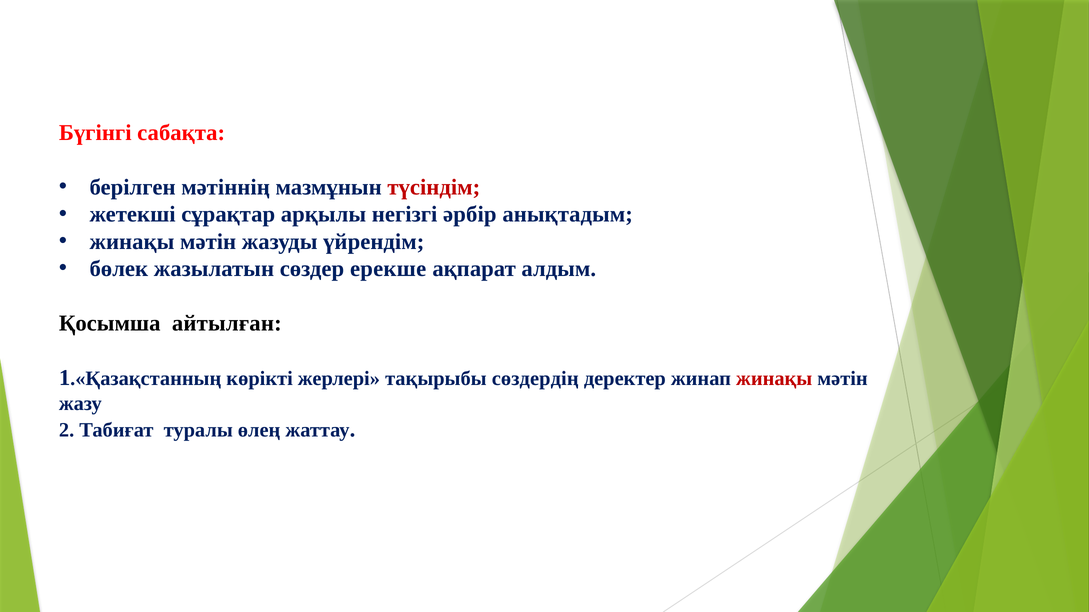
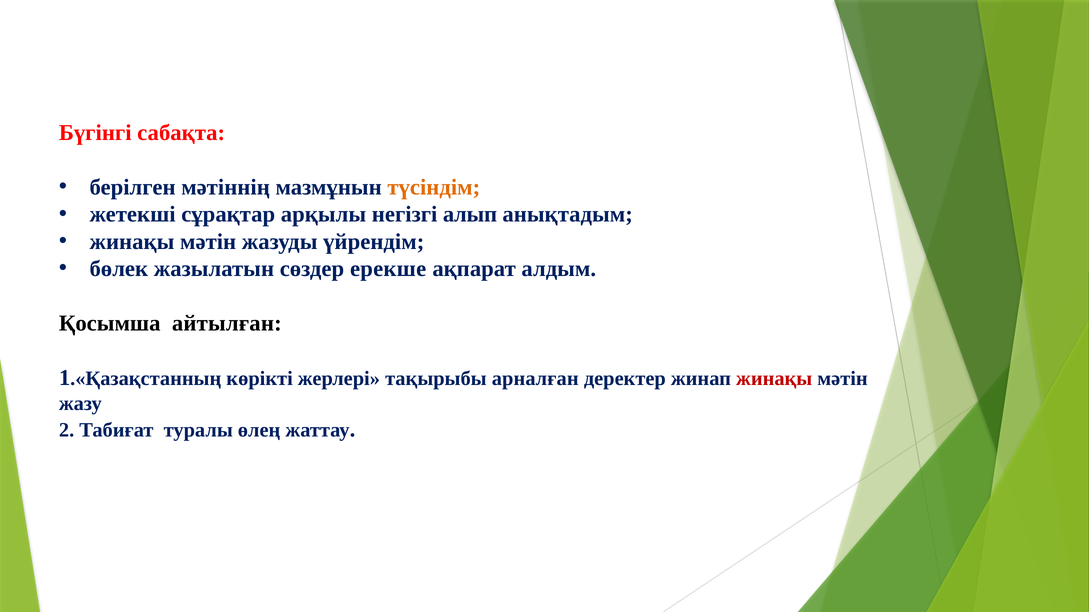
түсіндім colour: red -> orange (434, 187)
әрбір: әрбір -> алып (470, 215)
сөздердің: сөздердің -> арналған (535, 379)
